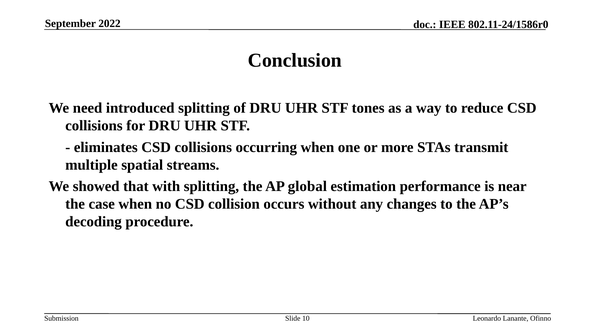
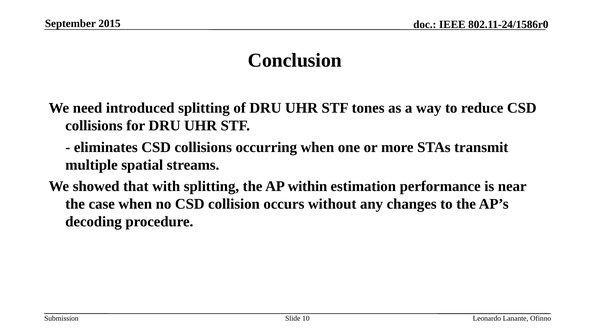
2022: 2022 -> 2015 (110, 23)
global: global -> within (308, 186)
